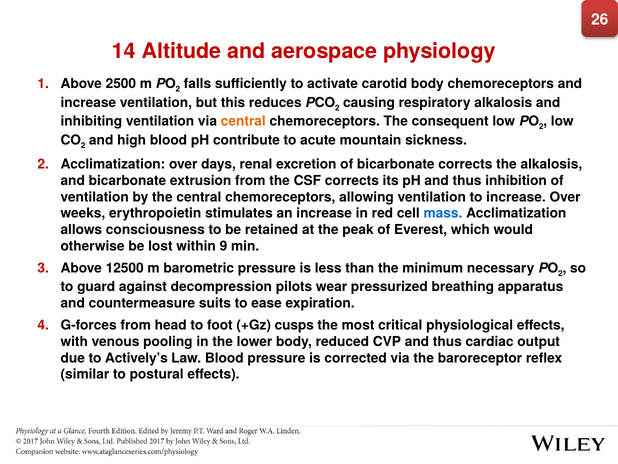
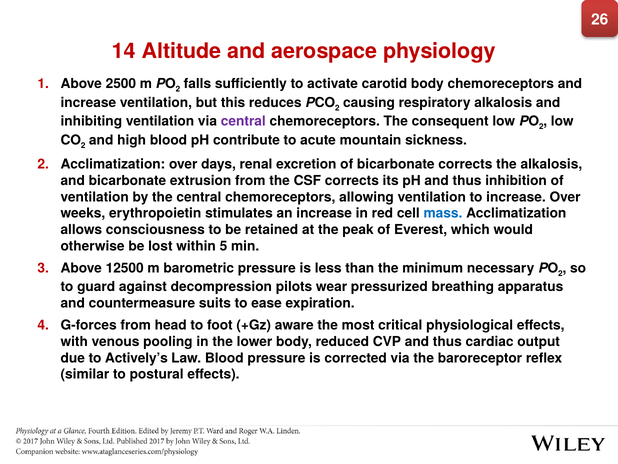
central colour: orange -> purple (243, 121)
9: 9 -> 5 (223, 246)
cusps: cusps -> aware (294, 325)
